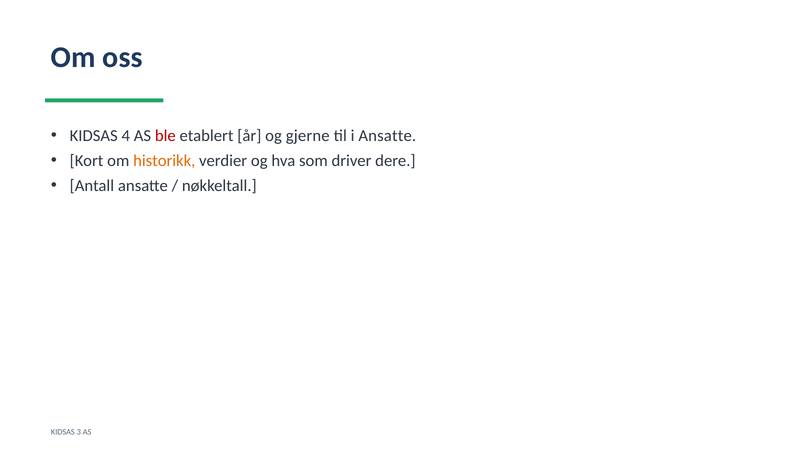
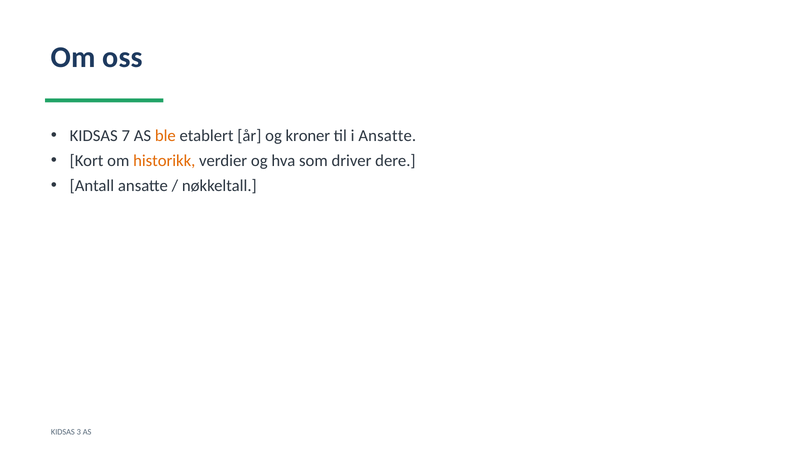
4: 4 -> 7 (126, 136)
ble colour: red -> orange (165, 136)
gjerne: gjerne -> kroner (308, 136)
